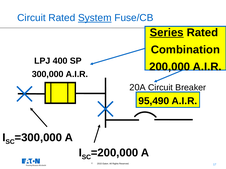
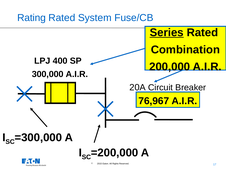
Circuit: Circuit -> Rating (32, 18)
System underline: present -> none (95, 18)
95,490: 95,490 -> 76,967 (154, 101)
